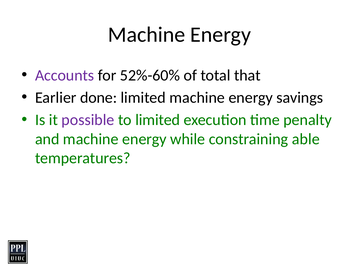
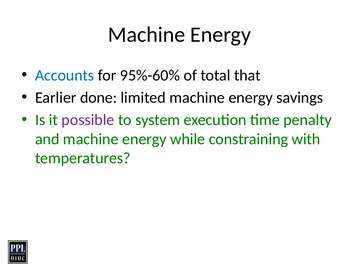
Accounts colour: purple -> blue (65, 75)
52%-60%: 52%-60% -> 95%-60% (150, 75)
to limited: limited -> system (158, 120)
able: able -> with (306, 139)
